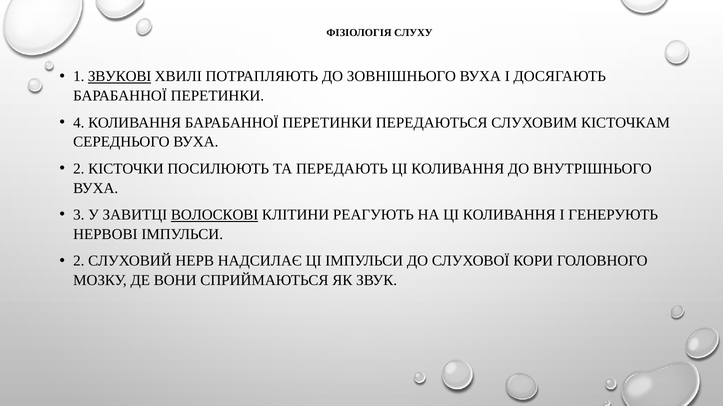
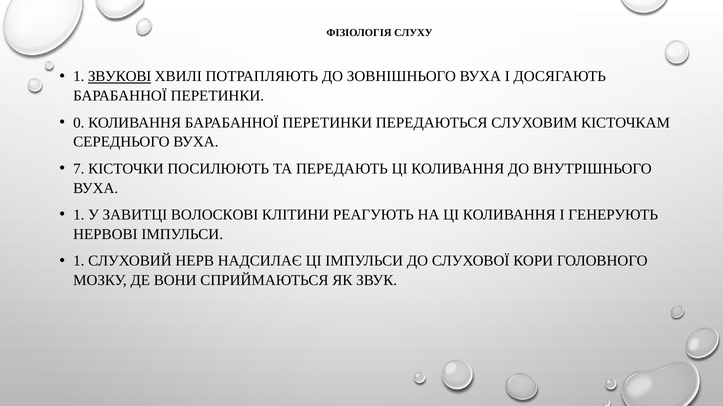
4: 4 -> 0 (79, 123)
2: 2 -> 7 (79, 169)
3: 3 -> 1 (79, 215)
ВОЛОСКОВІ underline: present -> none (215, 215)
2: 2 -> 1 (79, 261)
